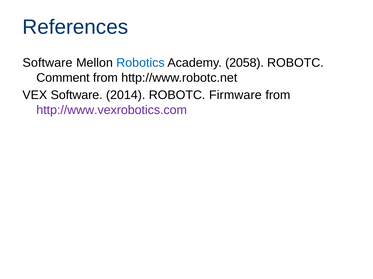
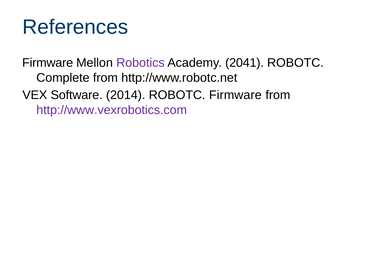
Software: Software -> Firmware (48, 63)
Robotics colour: blue -> purple (140, 63)
2058: 2058 -> 2041 (245, 63)
Comment: Comment -> Complete (63, 78)
